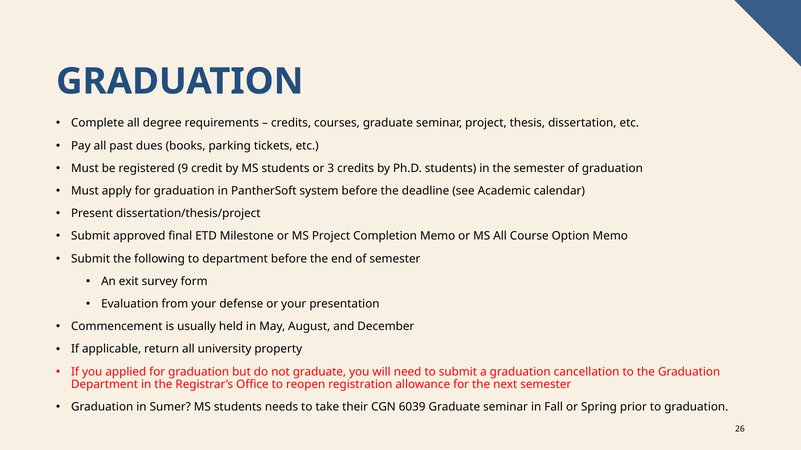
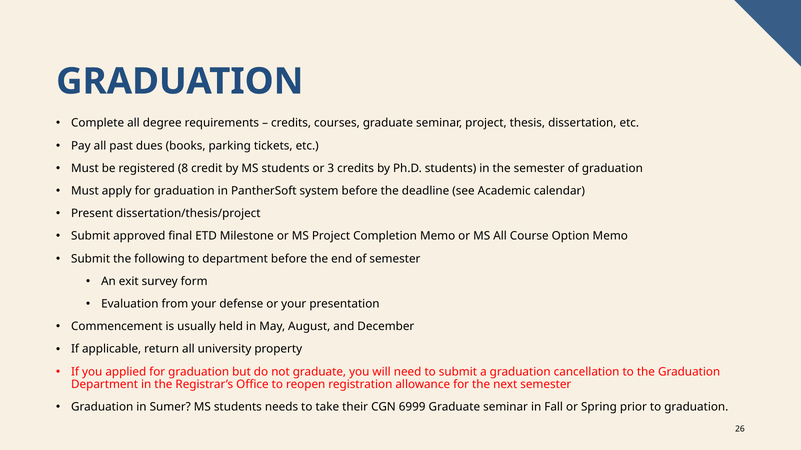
9: 9 -> 8 (183, 168)
6039: 6039 -> 6999 (412, 407)
